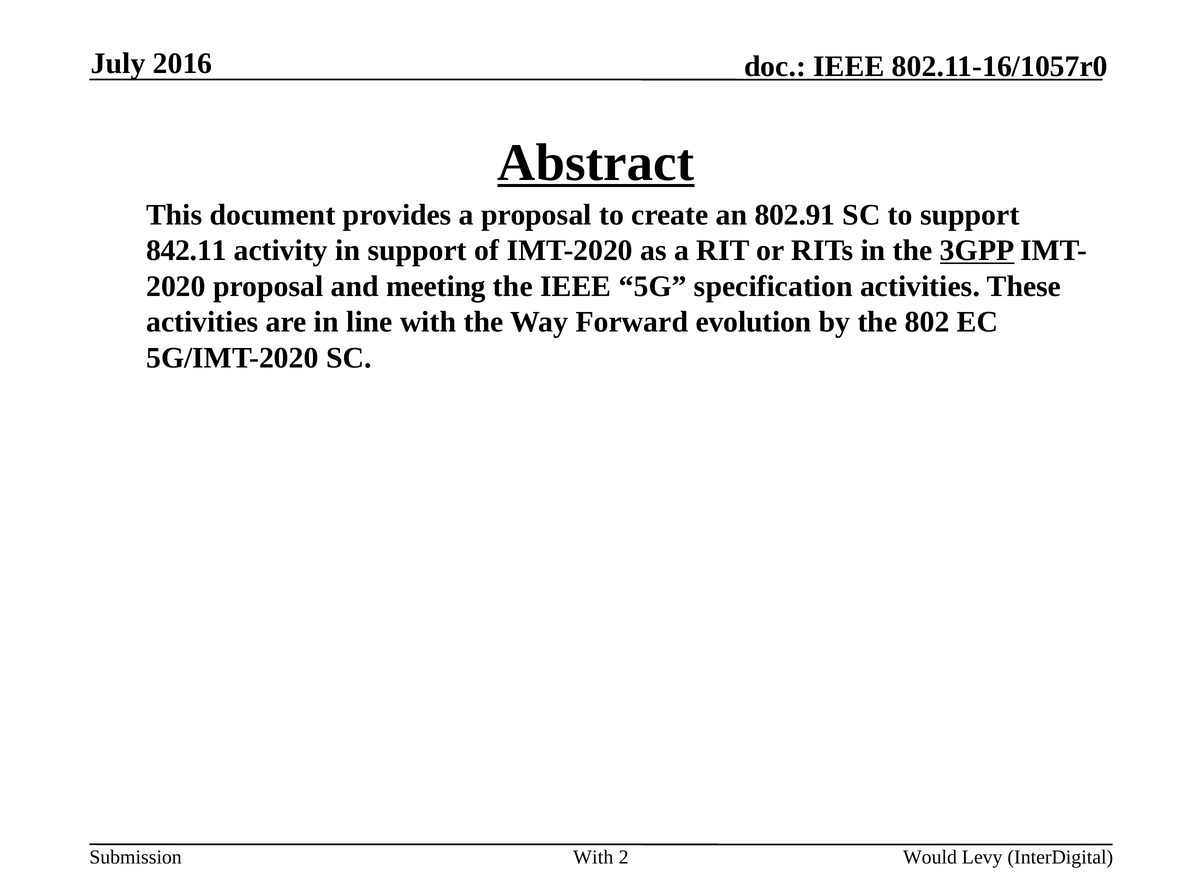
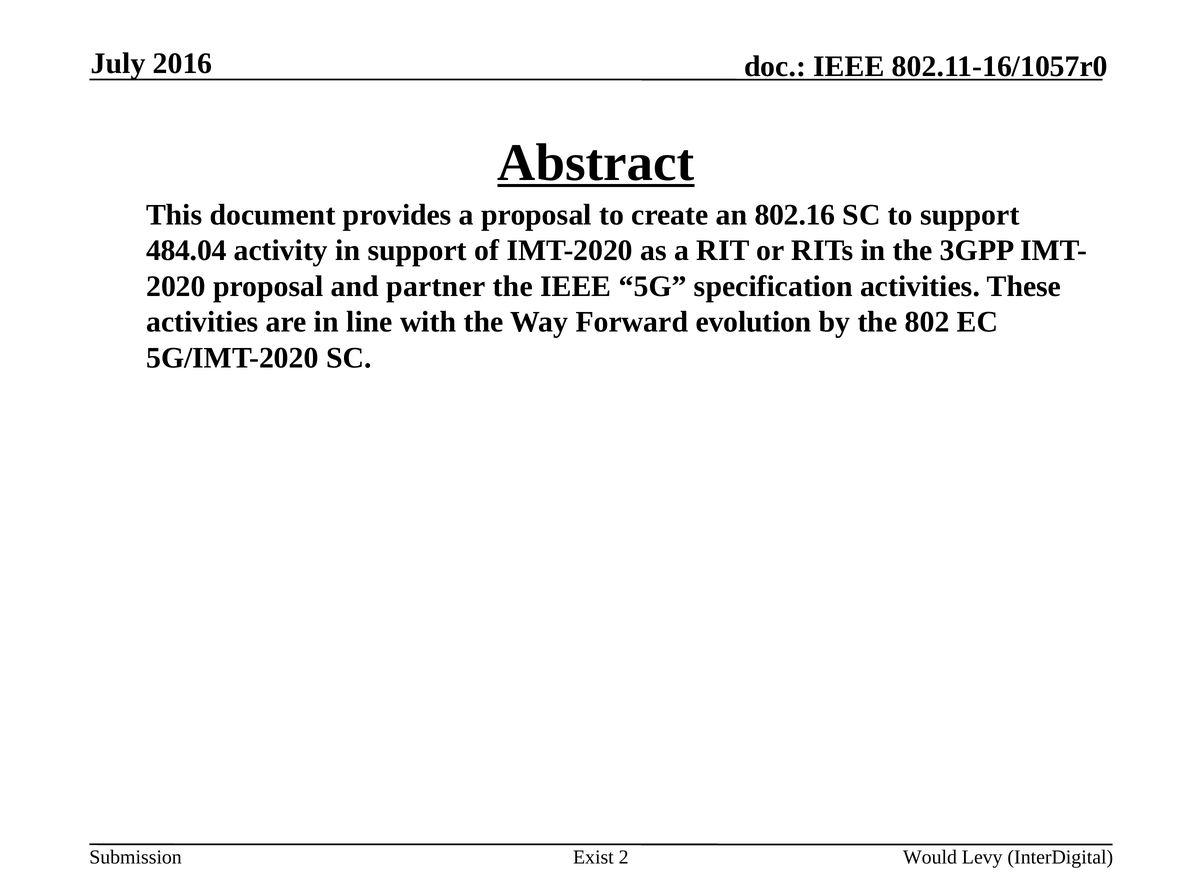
802.91: 802.91 -> 802.16 (795, 215)
842.11: 842.11 -> 484.04 (186, 250)
3GPP underline: present -> none (977, 250)
meeting: meeting -> partner (436, 286)
With: With -> Exist (593, 857)
